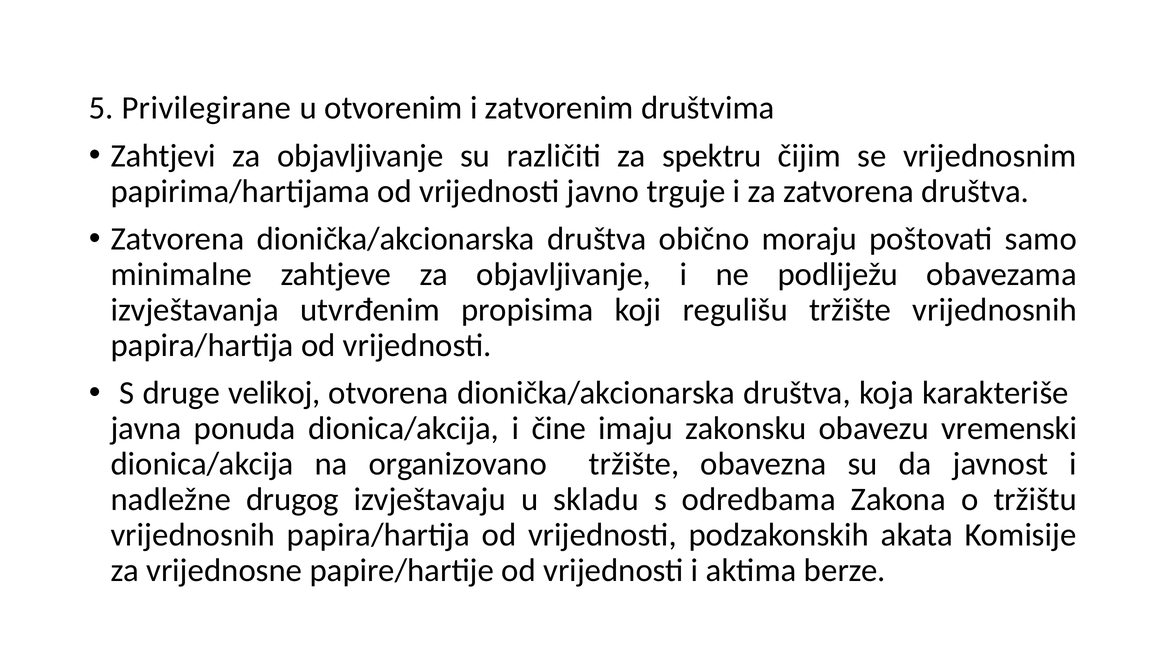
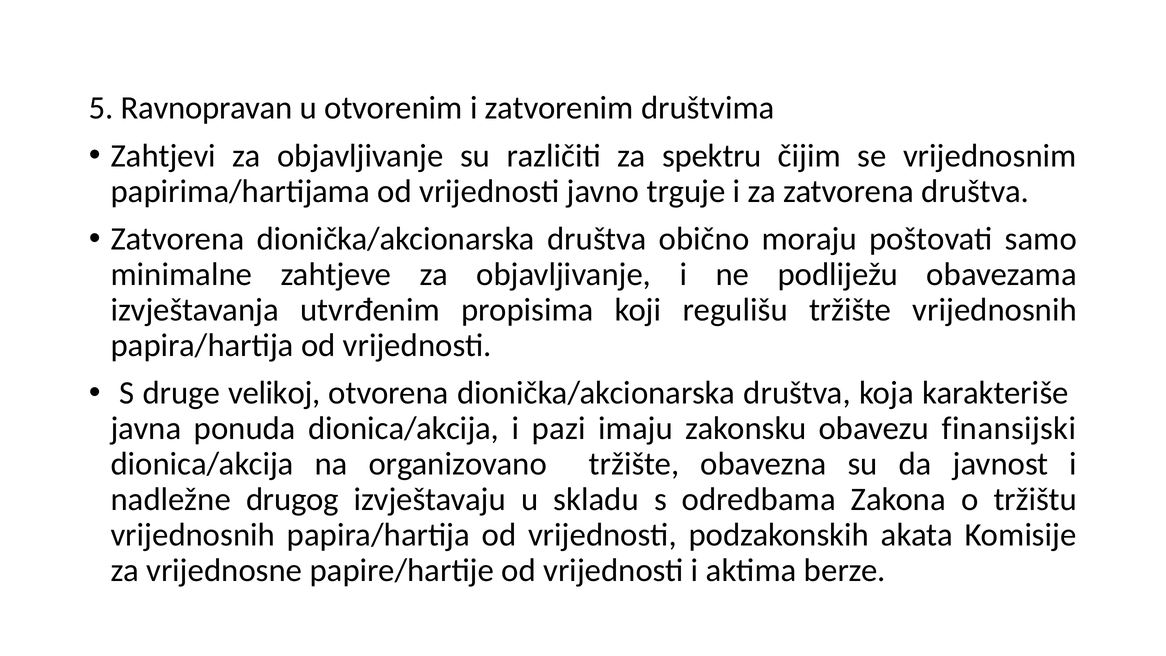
Privilegirane: Privilegirane -> Ravnopravan (207, 108)
čine: čine -> pazi (559, 428)
vremenski: vremenski -> finansijski (1009, 428)
